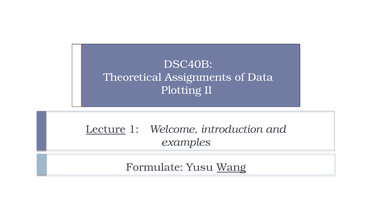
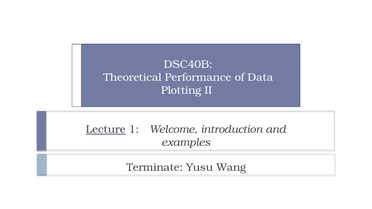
Assignments: Assignments -> Performance (198, 77)
Formulate: Formulate -> Terminate (155, 168)
Wang underline: present -> none (231, 168)
